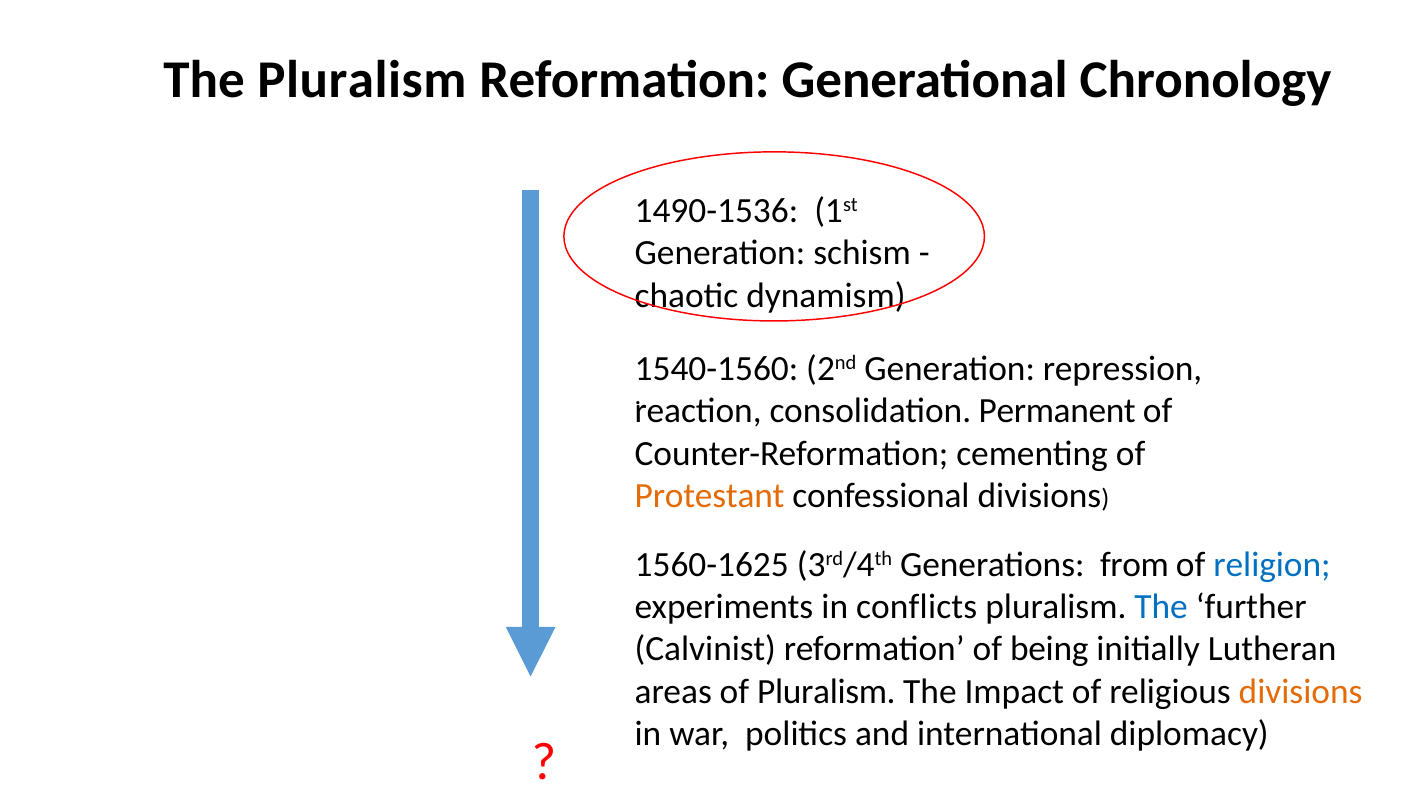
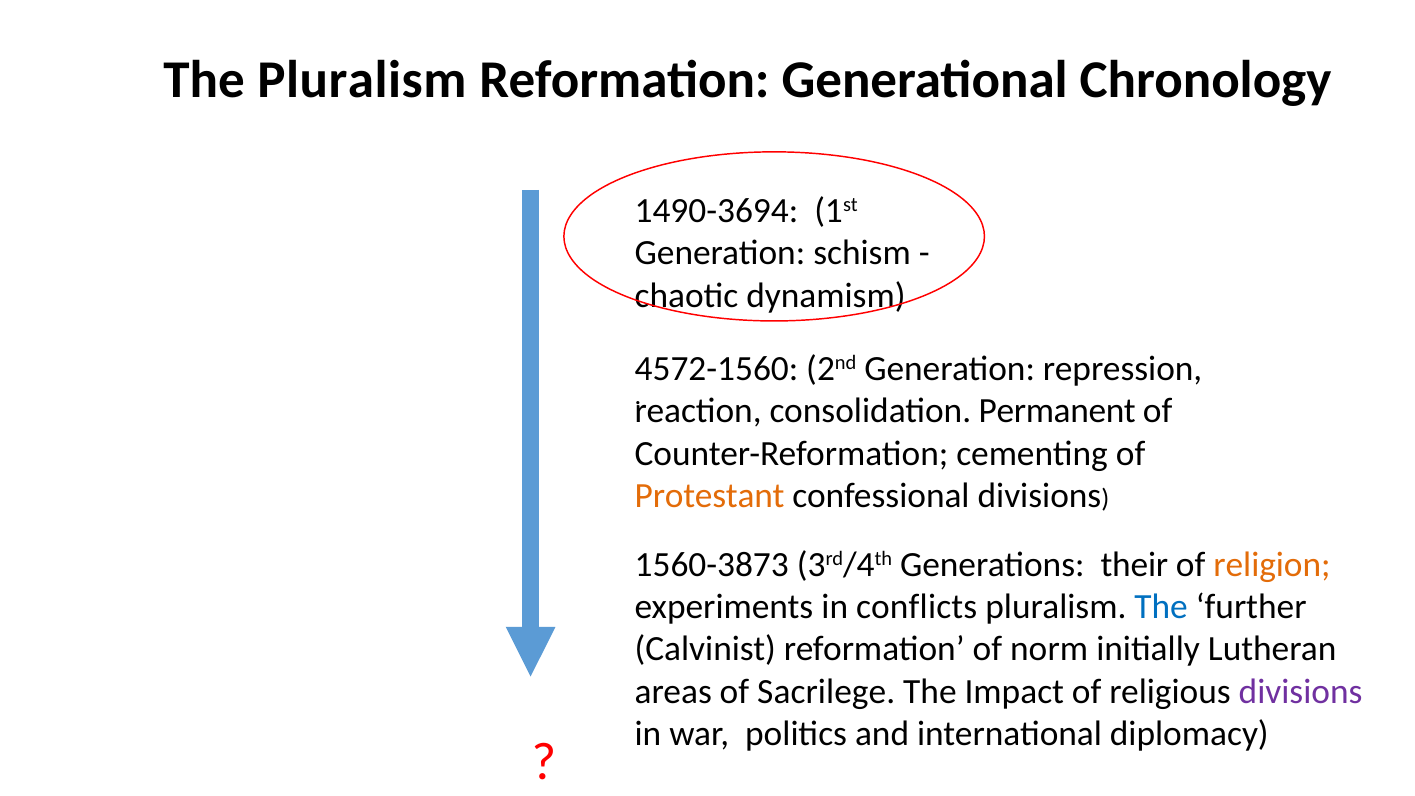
1490-1536: 1490-1536 -> 1490-3694 (716, 211)
1540-1560: 1540-1560 -> 4572-1560 (717, 368)
1560-1625: 1560-1625 -> 1560-3873 (712, 564)
from: from -> their (1134, 564)
religion colour: blue -> orange (1272, 564)
being: being -> norm (1049, 649)
of Pluralism: Pluralism -> Sacrilege (826, 692)
divisions colour: orange -> purple (1301, 692)
